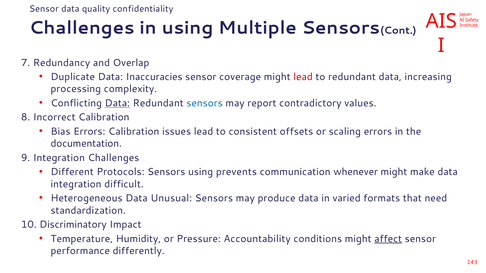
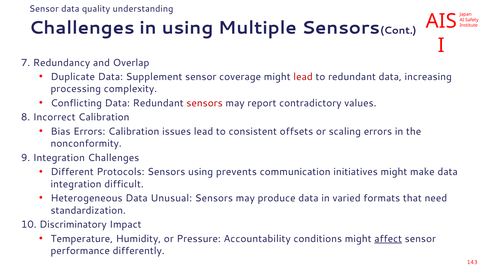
confidentiality: confidentiality -> understanding (143, 9)
Inaccuracies: Inaccuracies -> Supplement (154, 77)
Data underline: present -> none (117, 103)
sensors colour: blue -> red (205, 103)
documentation: documentation -> nonconformity (86, 144)
whenever: whenever -> initiatives (356, 172)
